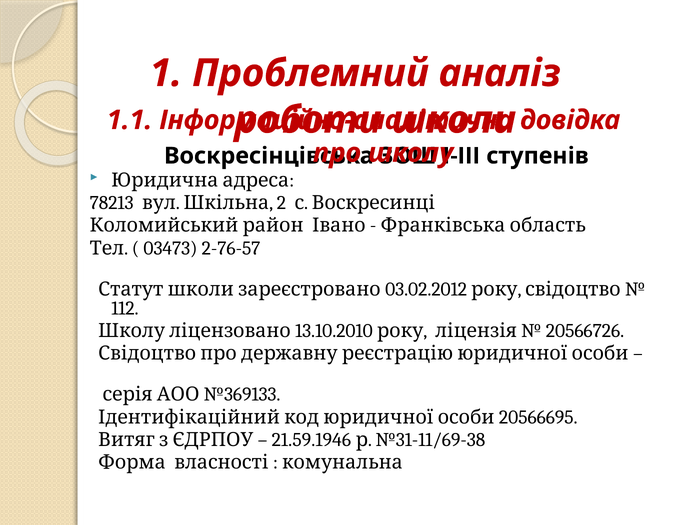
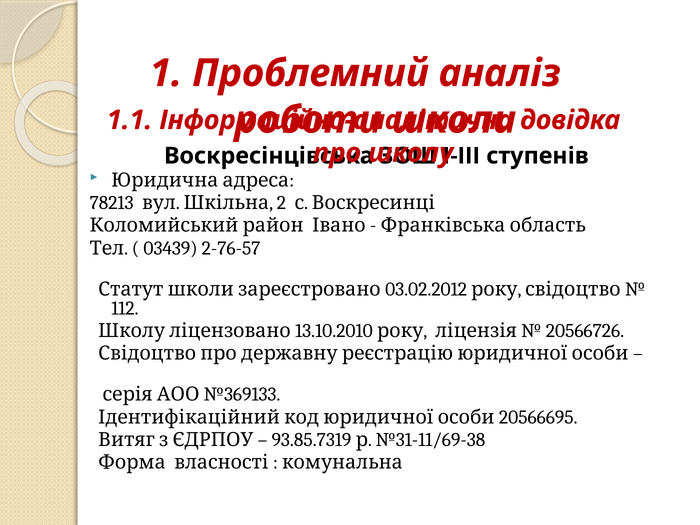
03473: 03473 -> 03439 (171, 248)
21.59.1946: 21.59.1946 -> 93.85.7319 (311, 440)
